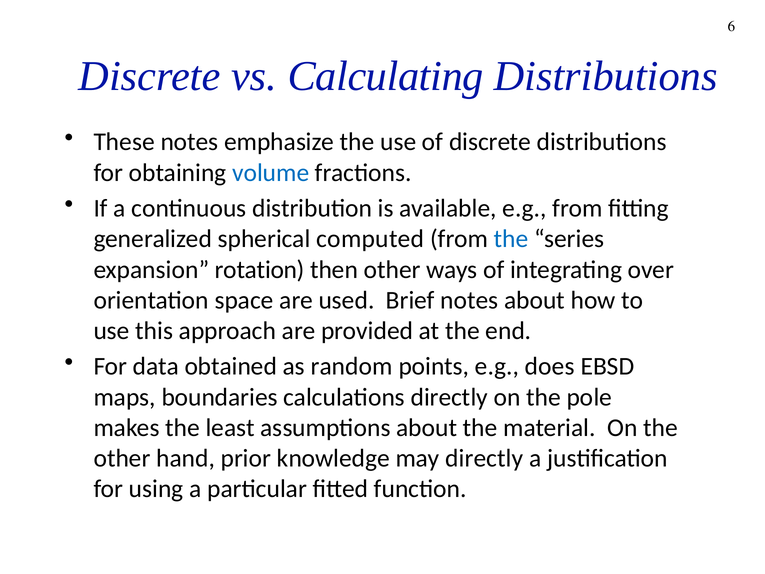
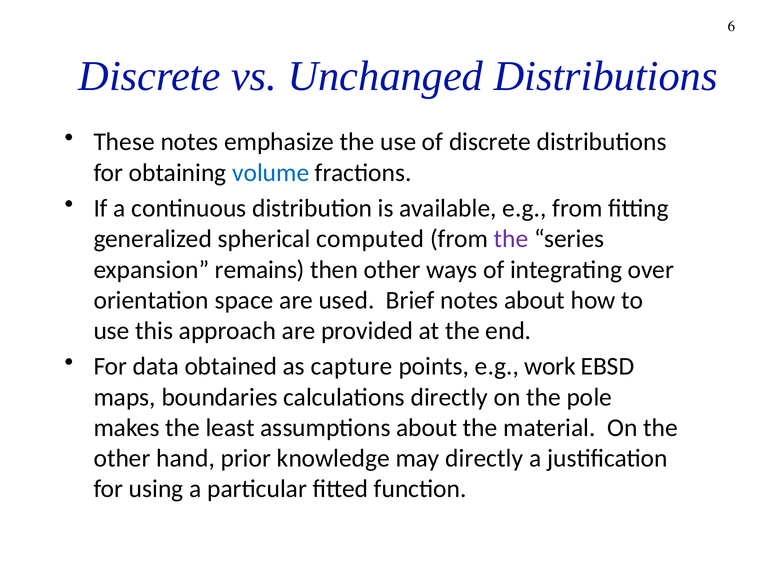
Calculating: Calculating -> Unchanged (385, 76)
the colour: blue -> purple (511, 239)
rotation: rotation -> remains (260, 269)
random: random -> capture (352, 366)
does: does -> work (550, 366)
